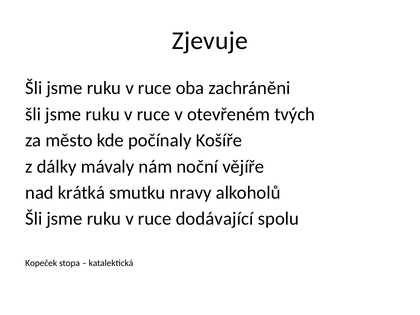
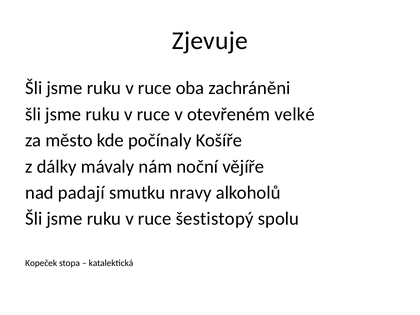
tvých: tvých -> velké (295, 114)
krátká: krátká -> padají (81, 193)
dodávající: dodávající -> šestistopý (215, 219)
